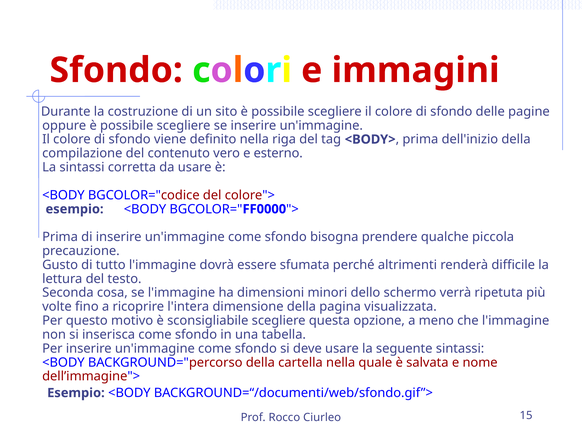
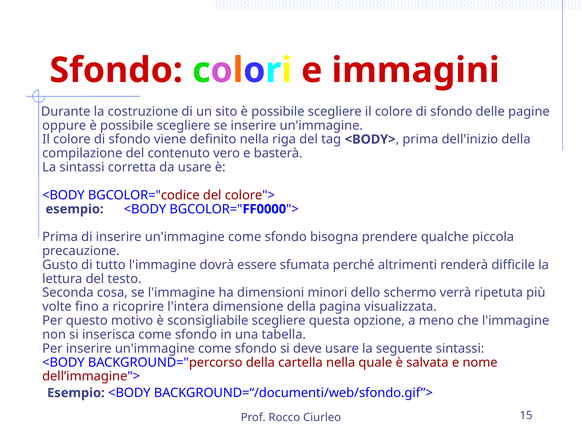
esterno: esterno -> basterà (278, 154)
